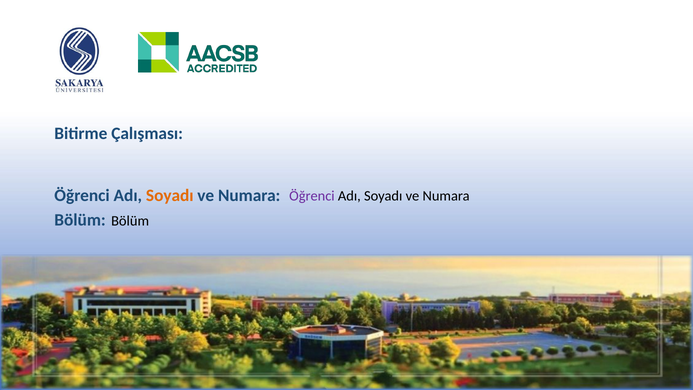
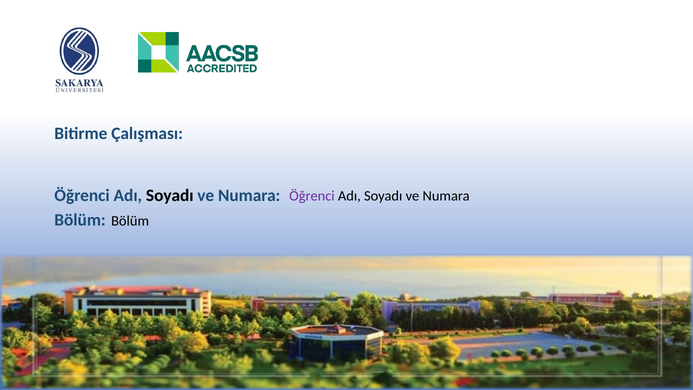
Soyadı colour: orange -> black (170, 195)
